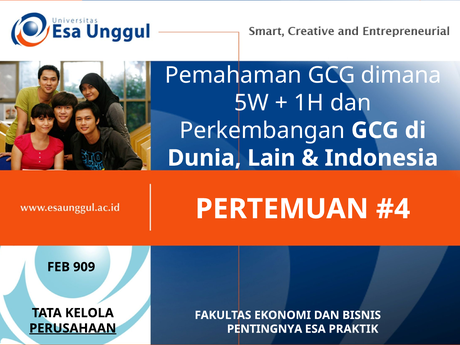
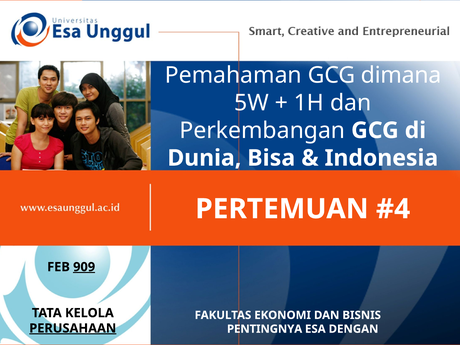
Lain: Lain -> Bisa (271, 158)
909 underline: none -> present (84, 267)
PRAKTIK: PRAKTIK -> DENGAN (354, 329)
